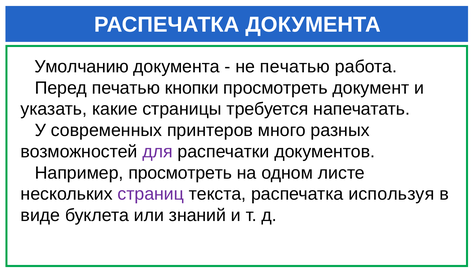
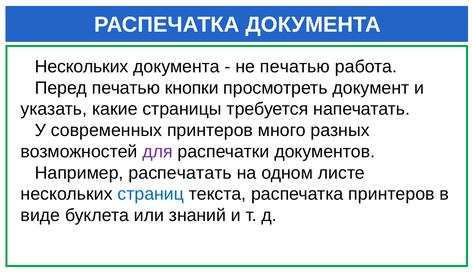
Умолчанию: Умолчанию -> Нескольких (82, 67)
Например просмотреть: просмотреть -> распечатать (180, 173)
страниц colour: purple -> blue (151, 194)
распечатка используя: используя -> принтеров (391, 194)
